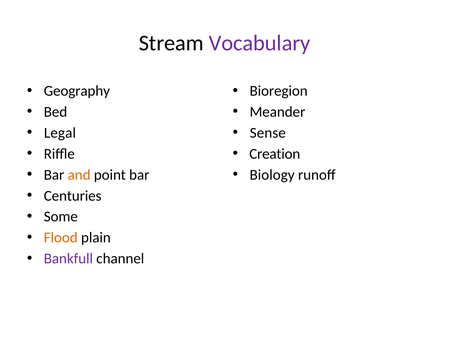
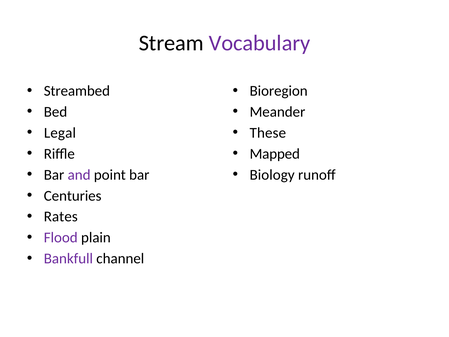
Geography: Geography -> Streambed (77, 91)
Sense: Sense -> These (268, 133)
Creation: Creation -> Mapped (275, 154)
and colour: orange -> purple (79, 175)
Some: Some -> Rates (61, 217)
Flood colour: orange -> purple (61, 237)
